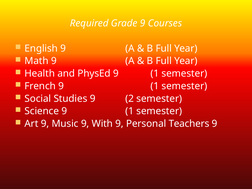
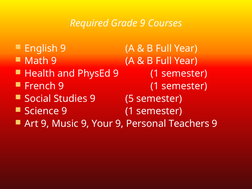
2: 2 -> 5 (130, 99)
With: With -> Your (102, 124)
